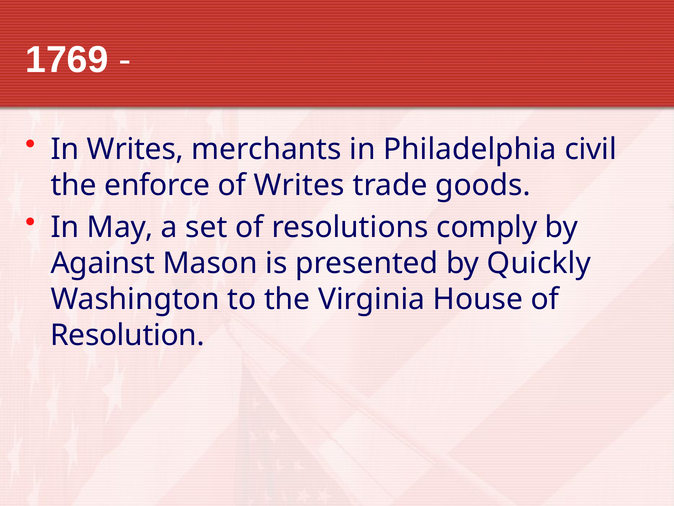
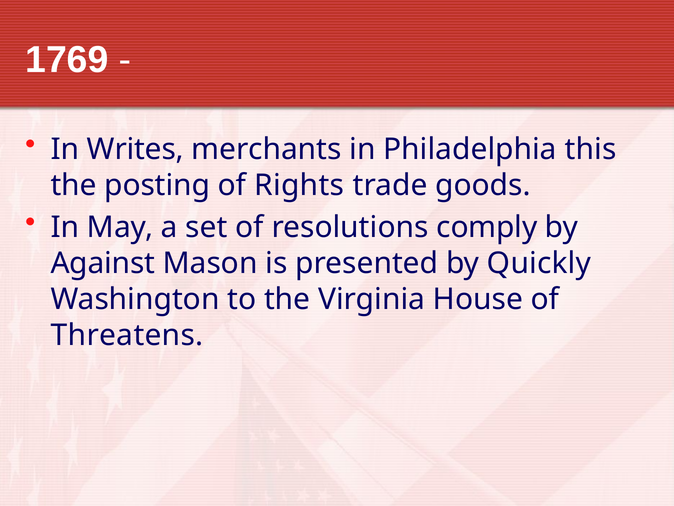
civil: civil -> this (591, 149)
enforce: enforce -> posting (157, 185)
of Writes: Writes -> Rights (299, 185)
Resolution: Resolution -> Threatens (127, 335)
